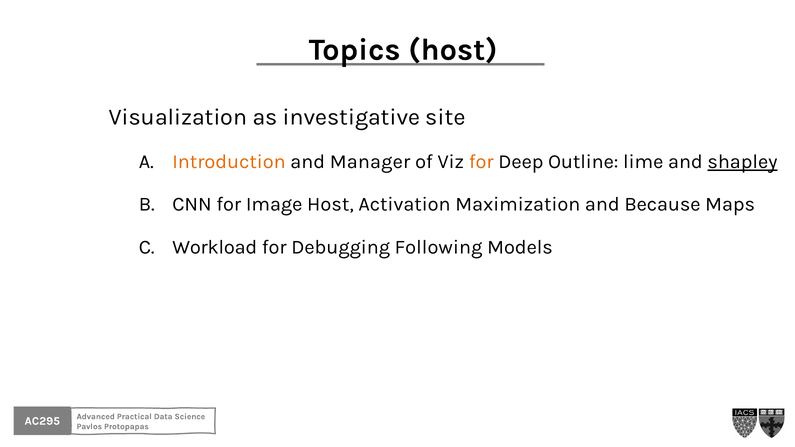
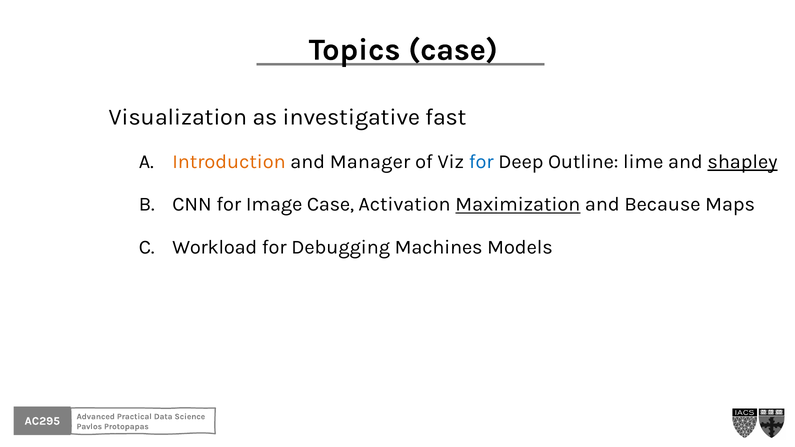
Topics host: host -> case (453, 50)
site: site -> fast (446, 117)
for colour: orange -> blue (481, 162)
Image Host: Host -> Case (331, 204)
Maximization underline: none -> present (518, 204)
Following: Following -> Machines (439, 247)
